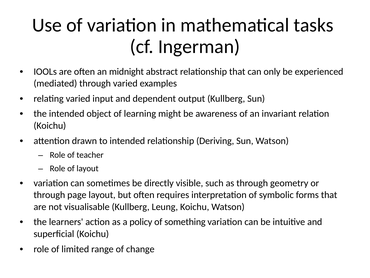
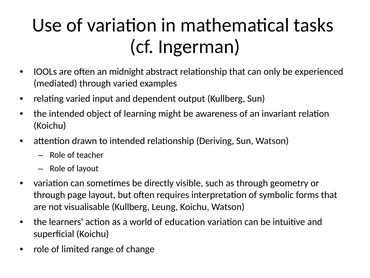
policy: policy -> world (141, 222)
something: something -> education (185, 222)
